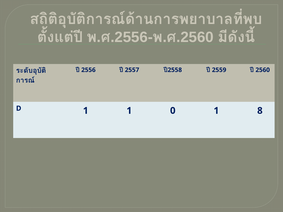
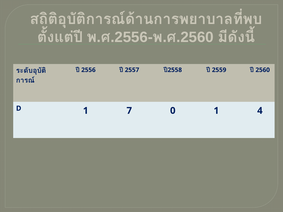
1 1: 1 -> 7 (129, 111)
8: 8 -> 4 (260, 111)
